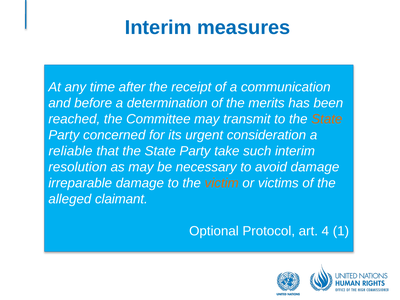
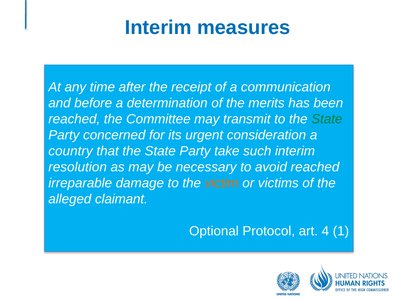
State colour: orange -> green (327, 119)
reliable: reliable -> country (71, 151)
avoid damage: damage -> reached (315, 167)
